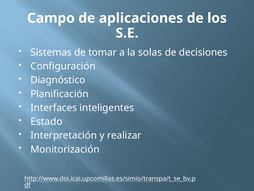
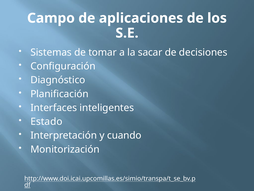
solas: solas -> sacar (150, 52)
realizar: realizar -> cuando (124, 135)
